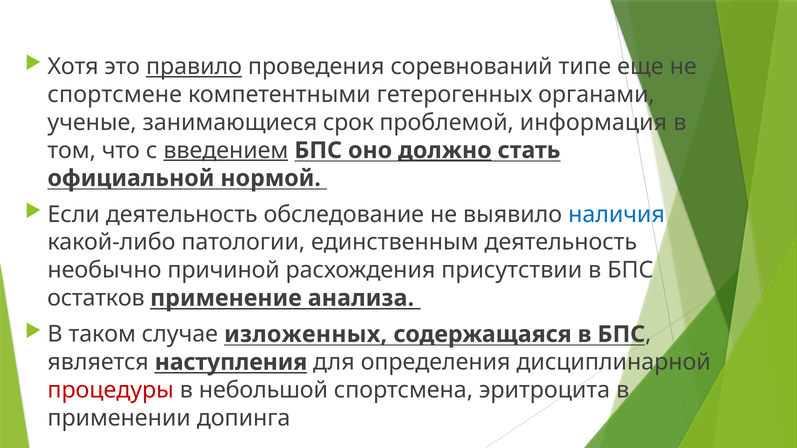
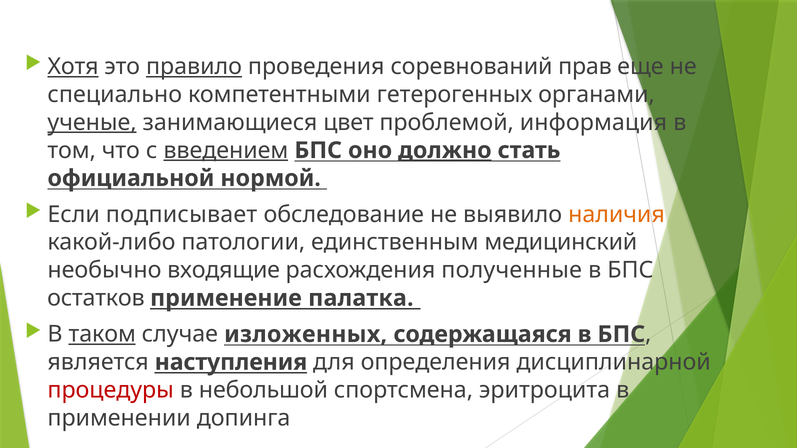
Хотя underline: none -> present (73, 67)
типе: типе -> прав (585, 67)
спортсмене: спортсмене -> специально (115, 95)
ученые underline: none -> present (92, 123)
срок: срок -> цвет (349, 123)
Если деятельность: деятельность -> подписывает (182, 215)
наличия colour: blue -> orange (616, 215)
единственным деятельность: деятельность -> медицинский (561, 242)
причиной: причиной -> входящие (224, 270)
присутствии: присутствии -> полученные (512, 270)
анализа: анализа -> палатка (361, 298)
таком underline: none -> present (102, 335)
